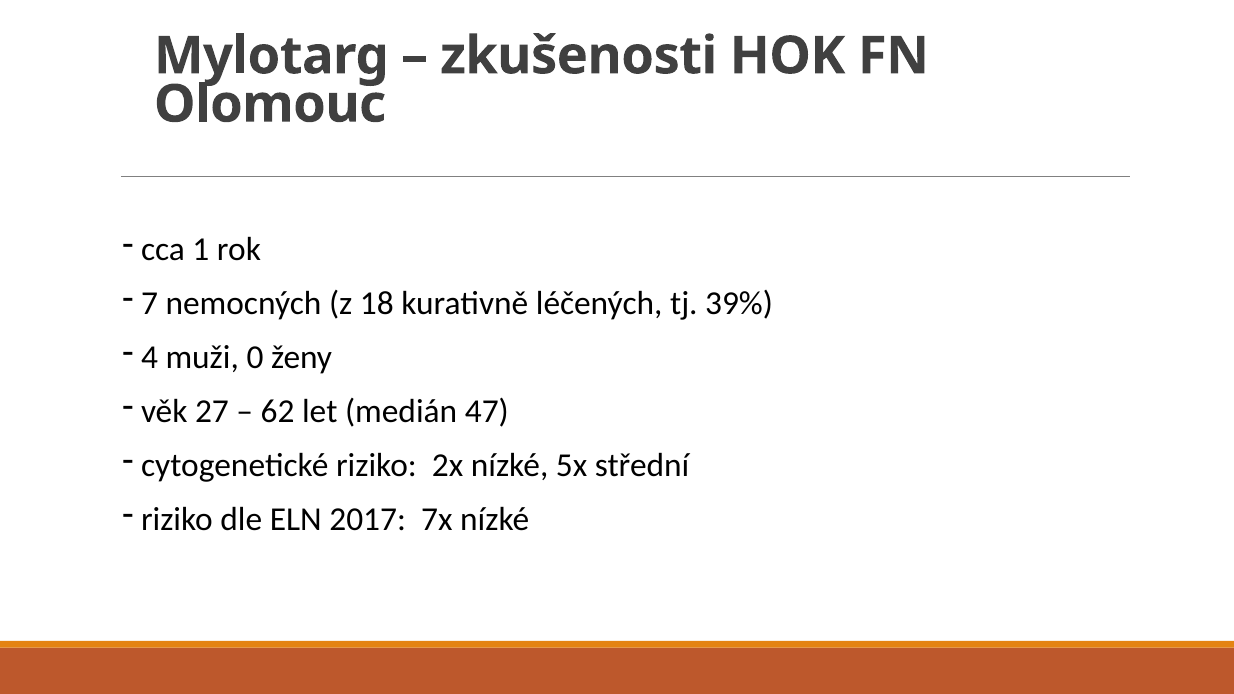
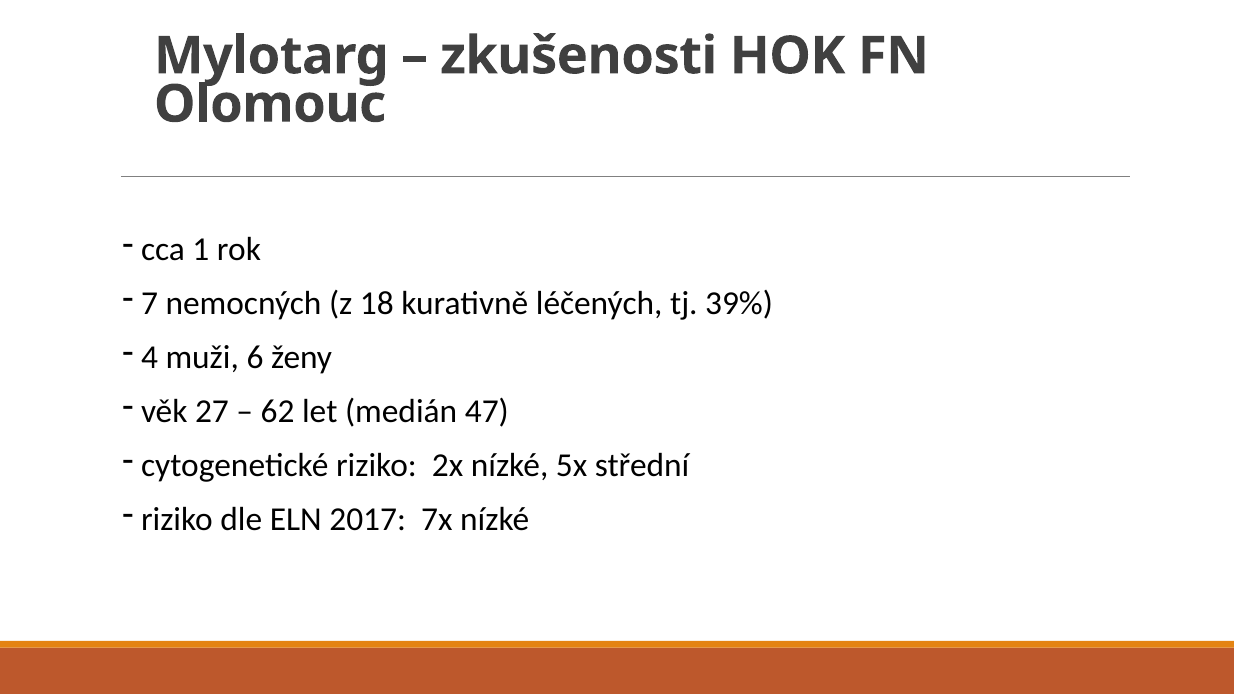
0: 0 -> 6 (255, 357)
